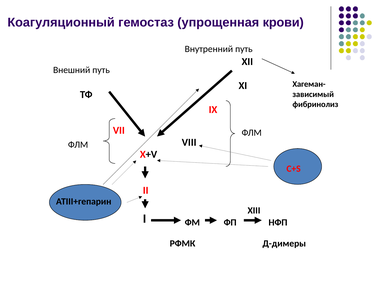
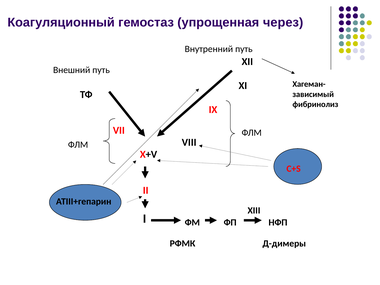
крови: крови -> через (283, 22)
